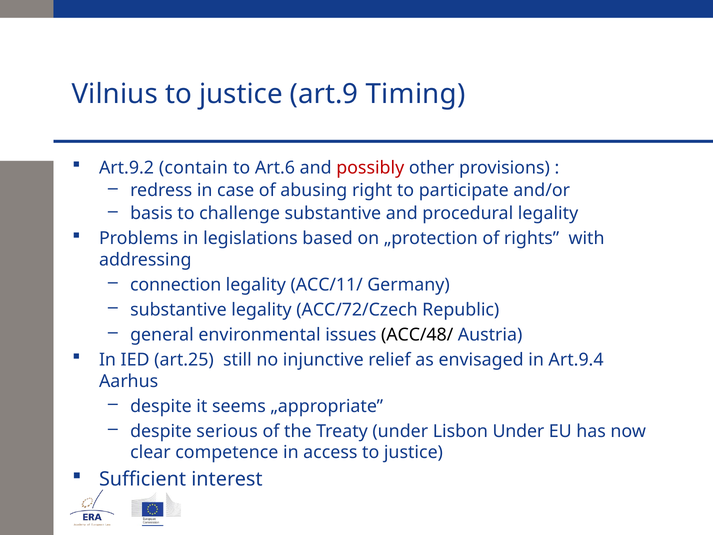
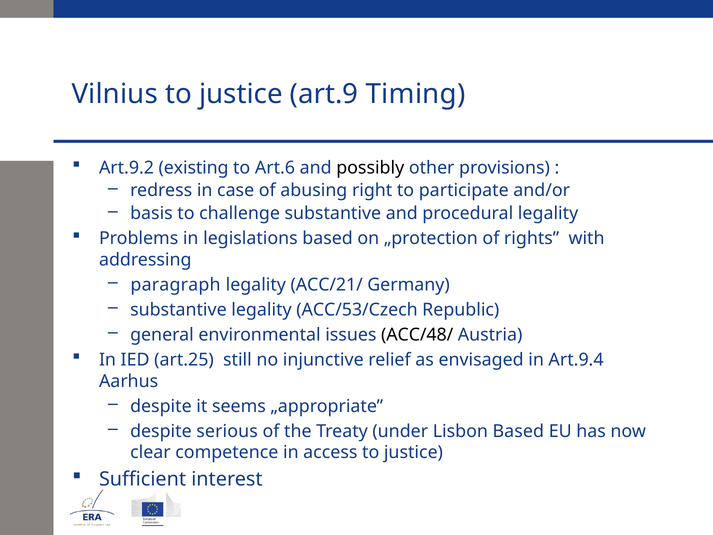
contain: contain -> existing (194, 168)
possibly colour: red -> black (370, 168)
connection: connection -> paragraph (176, 285)
ACC/11/: ACC/11/ -> ACC/21/ (327, 285)
ACC/72/Czech: ACC/72/Czech -> ACC/53/Czech (357, 310)
Lisbon Under: Under -> Based (518, 431)
